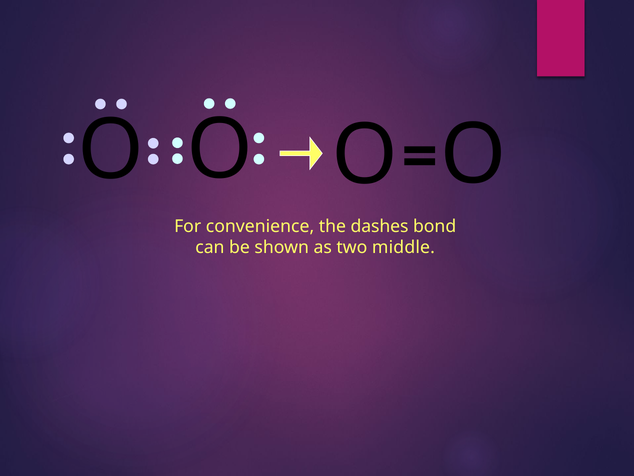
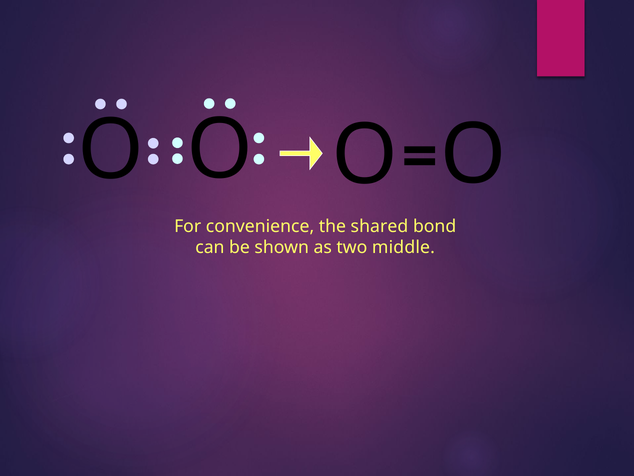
dashes: dashes -> shared (379, 226)
